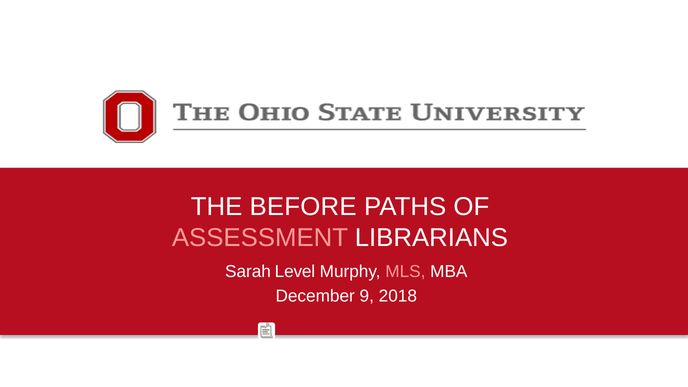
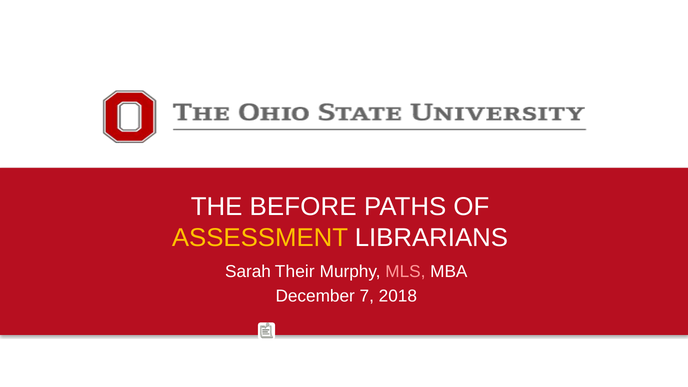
ASSESSMENT colour: pink -> yellow (260, 238)
Level: Level -> Their (295, 272)
9: 9 -> 7 (367, 296)
